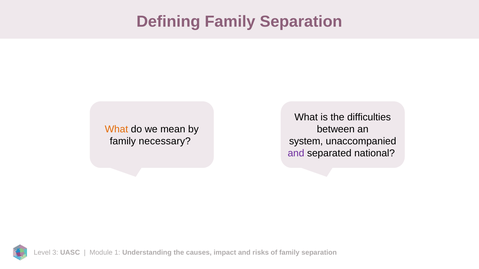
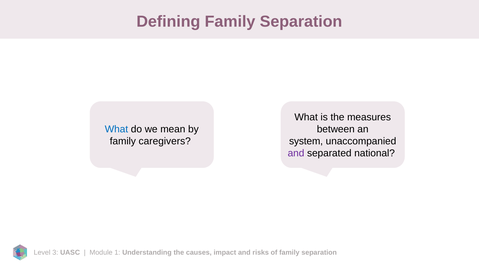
difficulties: difficulties -> measures (369, 118)
What colour: orange -> blue (116, 130)
necessary: necessary -> caregivers (165, 142)
